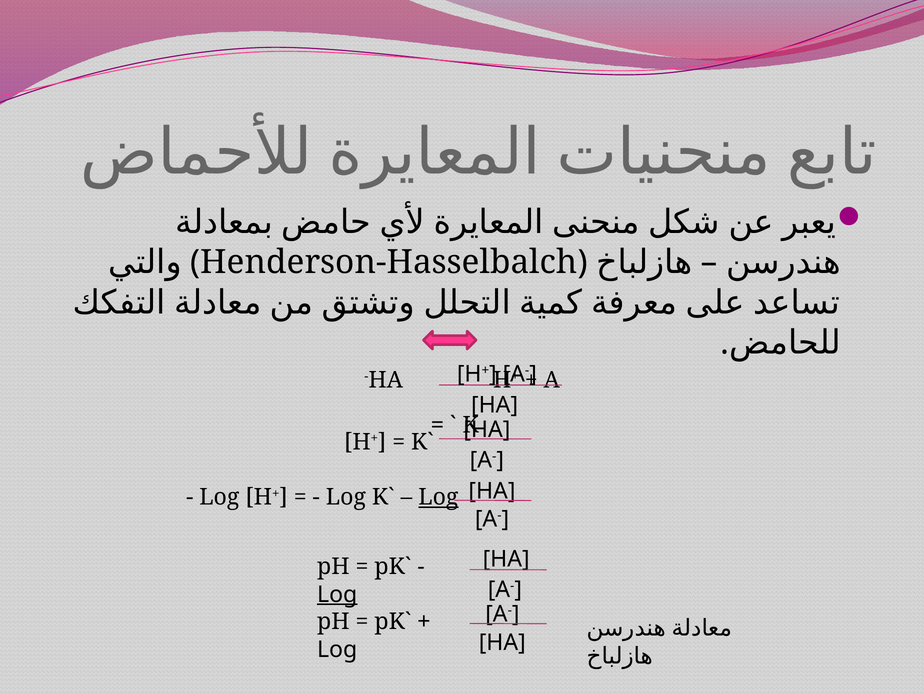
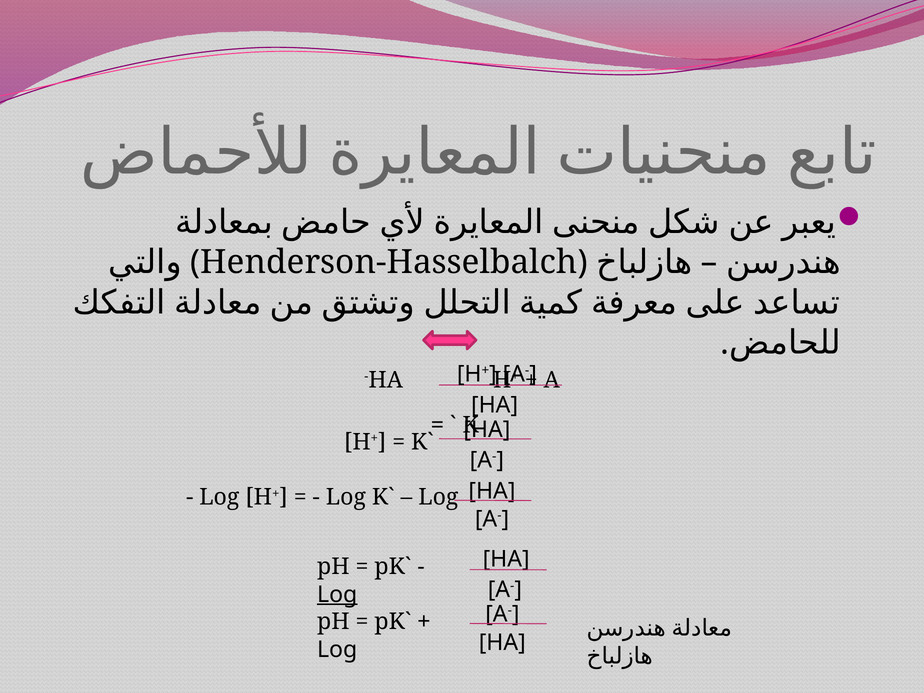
Log underline: present -> none (438, 497)
